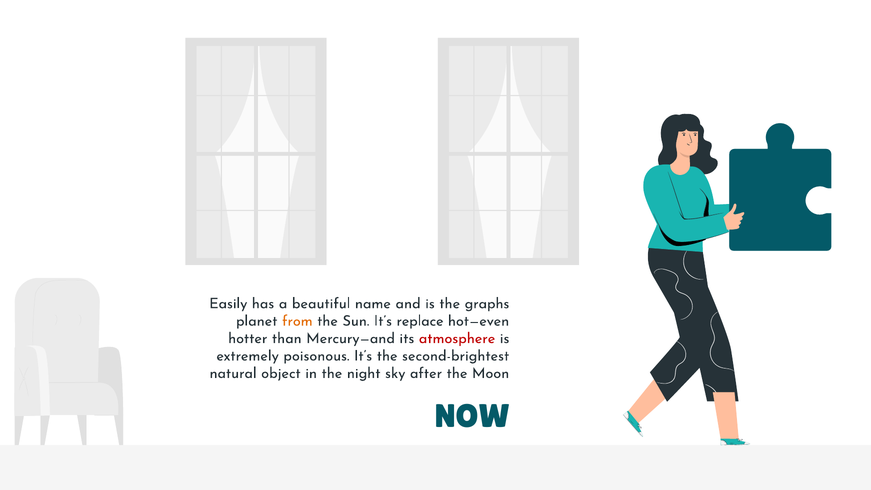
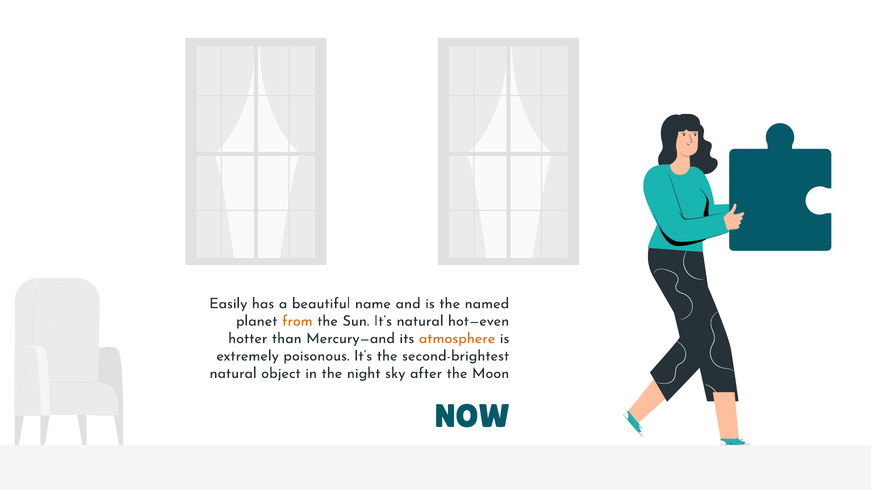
graphs: graphs -> named (487, 303)
It’s replace: replace -> natural (420, 321)
atmosphere colour: red -> orange (457, 338)
